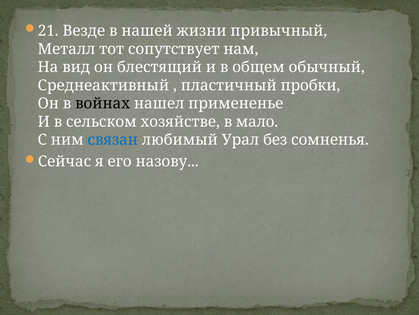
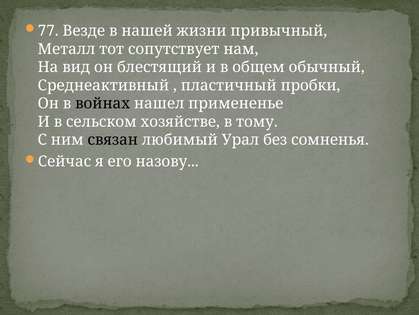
21: 21 -> 77 (48, 31)
мало: мало -> тому (257, 121)
связан colour: blue -> black (113, 140)
